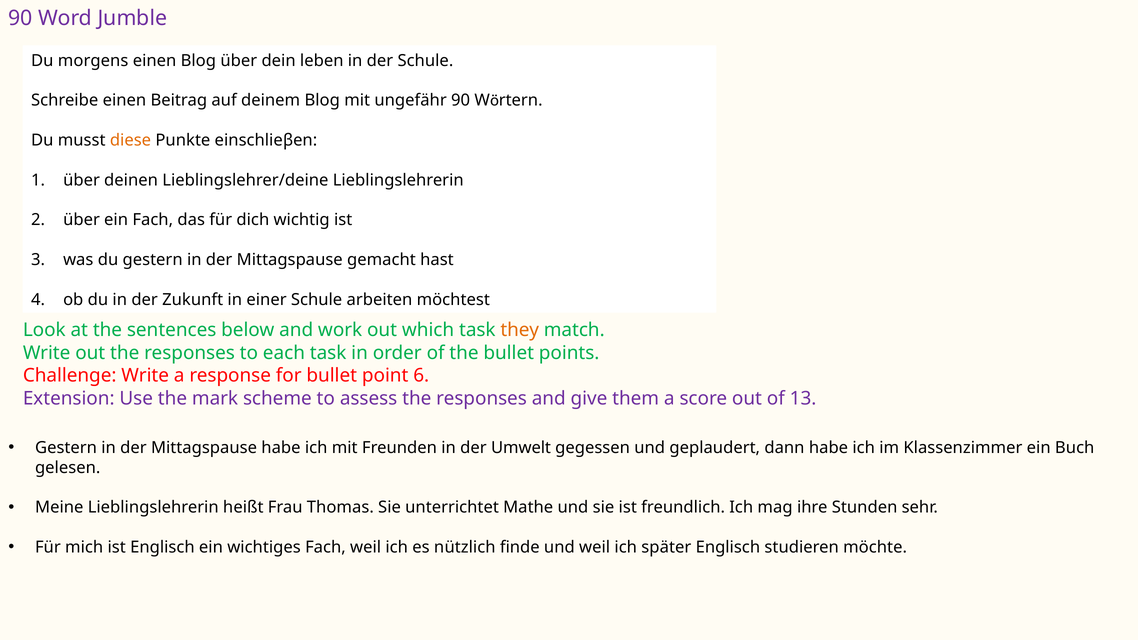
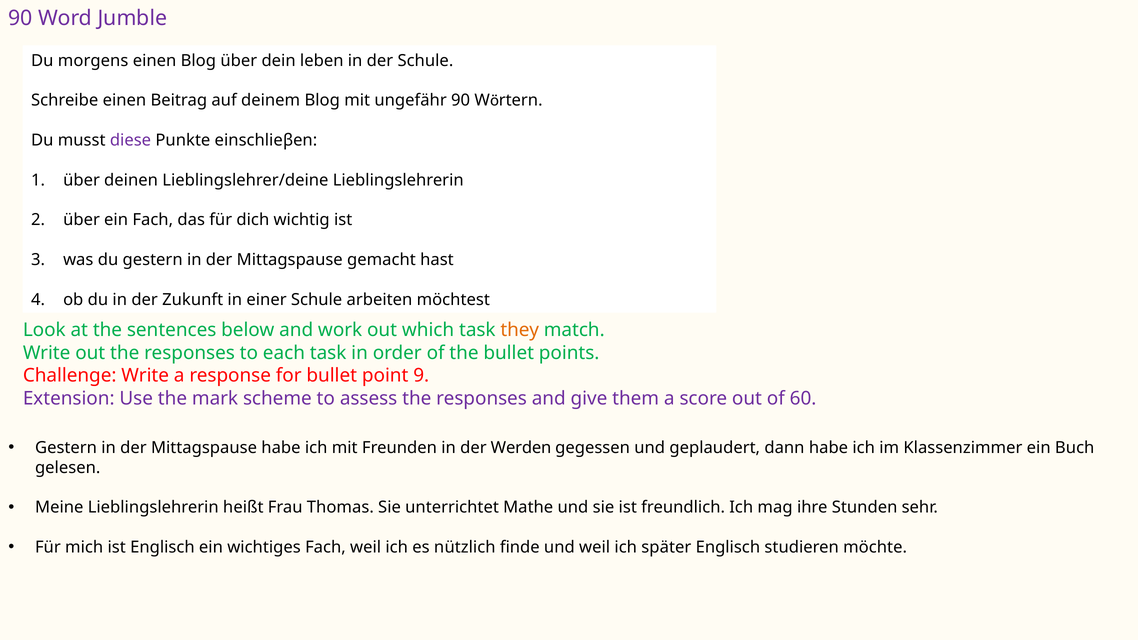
diese colour: orange -> purple (130, 140)
6: 6 -> 9 (421, 376)
13: 13 -> 60 (803, 399)
Umwelt: Umwelt -> Werden (521, 448)
